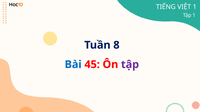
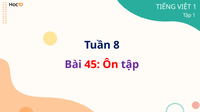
Bài colour: blue -> purple (73, 65)
